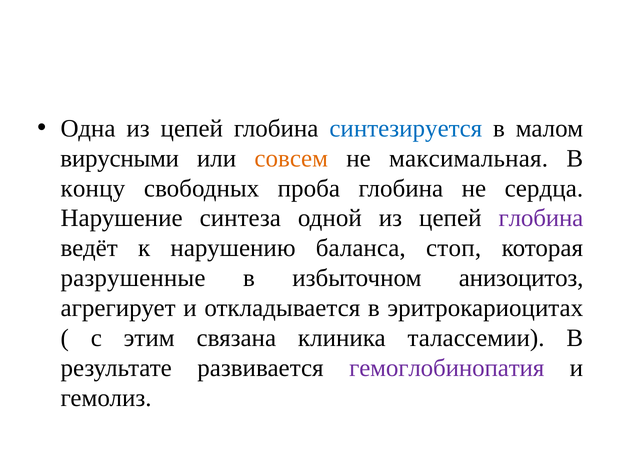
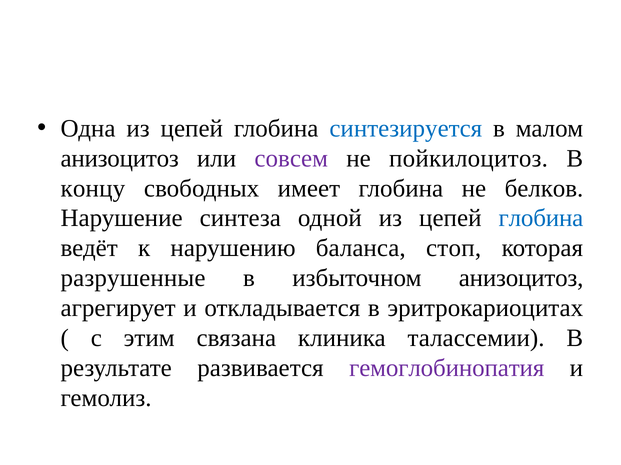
вирусными: вирусными -> анизоцитоз (120, 159)
совсем colour: orange -> purple (291, 159)
максимальная: максимальная -> пойкилоцитоз (469, 159)
проба: проба -> имеет (309, 189)
сердца: сердца -> белков (544, 189)
глобина colour: purple -> blue (541, 219)
